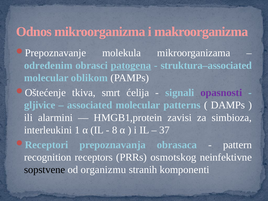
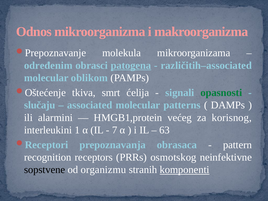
struktura–associated: struktura–associated -> različitih–associated (206, 65)
opasnosti colour: purple -> green (221, 93)
gljivice: gljivice -> slučaju (40, 105)
zavisi: zavisi -> većeg (180, 118)
simbioza: simbioza -> korisnog (232, 118)
8: 8 -> 7 (115, 130)
37: 37 -> 63 (164, 130)
komponenti underline: none -> present (185, 170)
